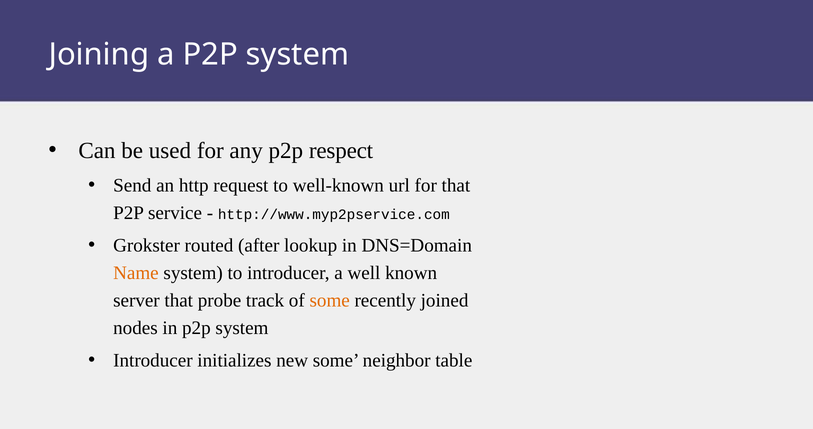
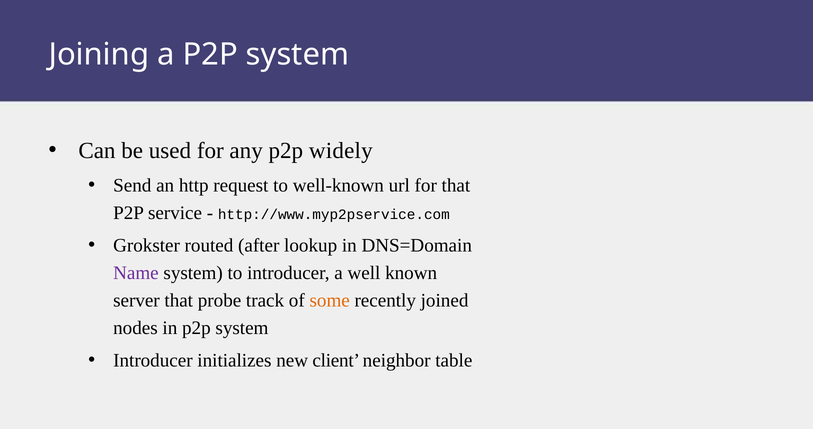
respect: respect -> widely (341, 151)
Name colour: orange -> purple (136, 273)
new some: some -> client (336, 361)
